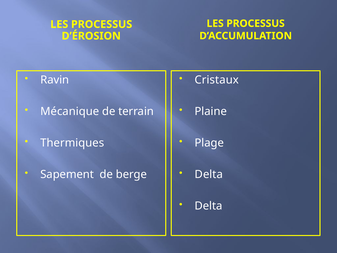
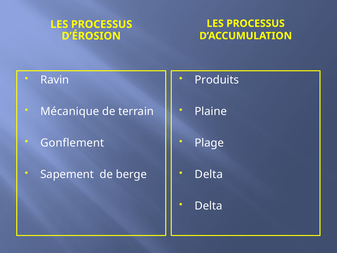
Cristaux: Cristaux -> Produits (217, 80)
Thermiques: Thermiques -> Gonflement (72, 143)
